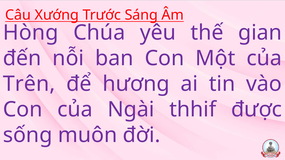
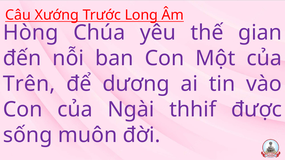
Sáng: Sáng -> Long (141, 15)
hương: hương -> dương (136, 84)
